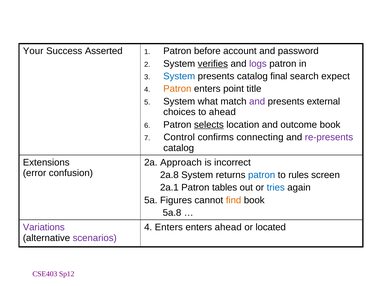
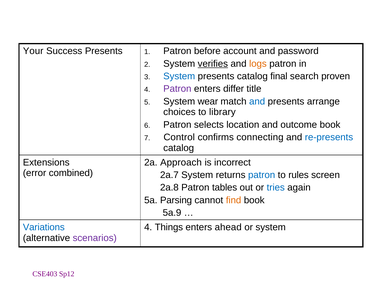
Success Asserted: Asserted -> Presents (104, 51)
logs colour: purple -> orange (258, 64)
expect: expect -> proven (336, 76)
Patron colour: orange -> purple (177, 89)
point: point -> differ (234, 89)
what: what -> wear (208, 102)
and colour: purple -> blue (257, 102)
external: external -> arrange (323, 102)
to ahead: ahead -> library (222, 112)
selects underline: present -> none (209, 125)
re-presents colour: purple -> blue (329, 137)
confusion: confusion -> combined (71, 173)
2a.8: 2a.8 -> 2a.7 (169, 175)
2a.1: 2a.1 -> 2a.8 (169, 188)
Figures: Figures -> Parsing (176, 200)
5a.8: 5a.8 -> 5a.9 (172, 213)
Variations colour: purple -> blue (44, 228)
4 Enters: Enters -> Things (169, 228)
or located: located -> system (271, 228)
